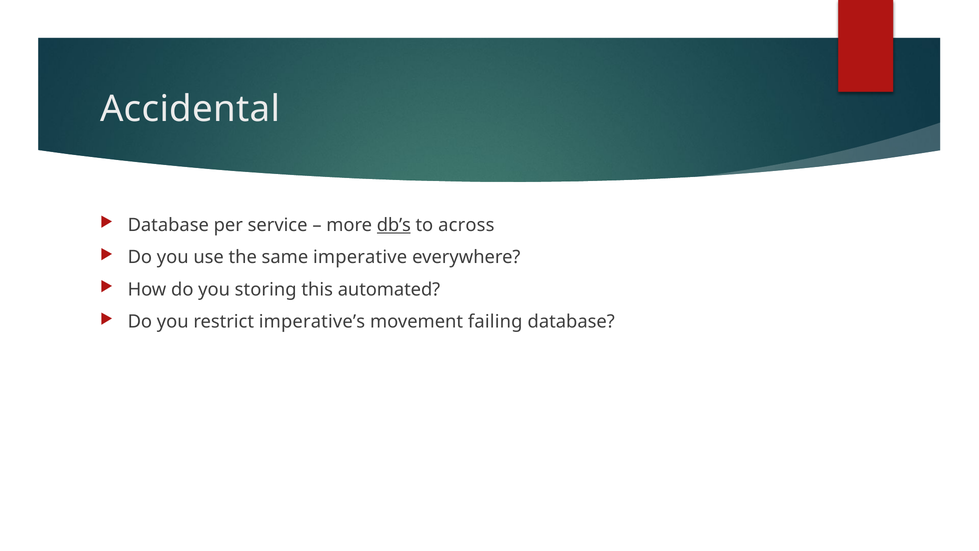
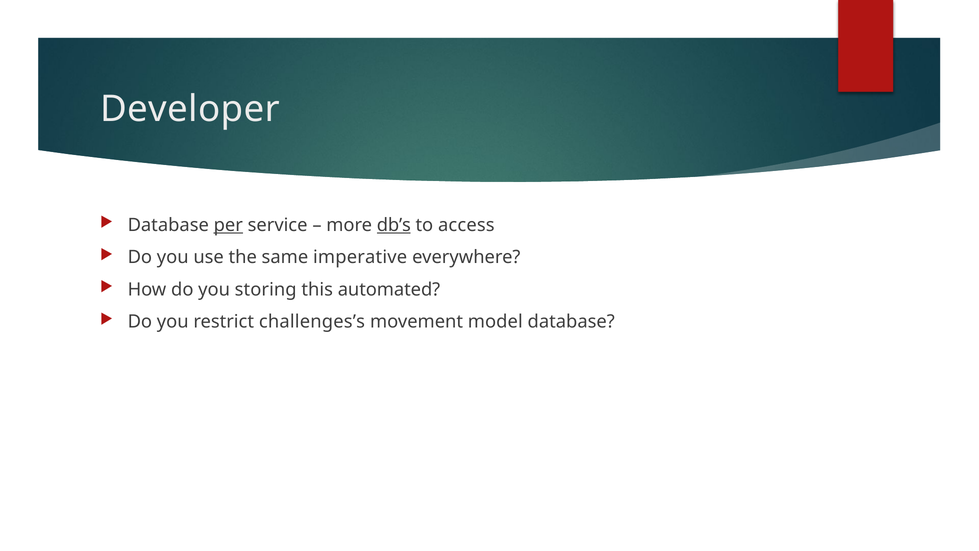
Accidental: Accidental -> Developer (190, 109)
per underline: none -> present (228, 225)
across: across -> access (466, 225)
imperative’s: imperative’s -> challenges’s (312, 322)
failing: failing -> model (495, 322)
